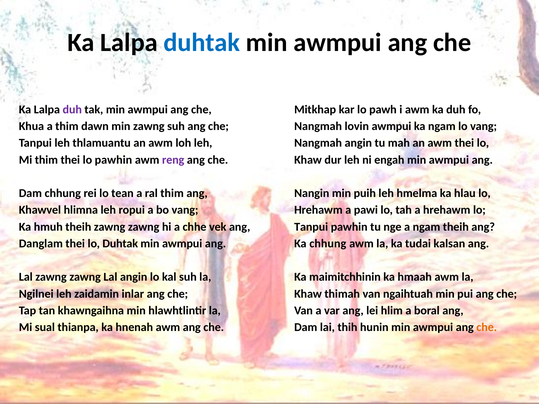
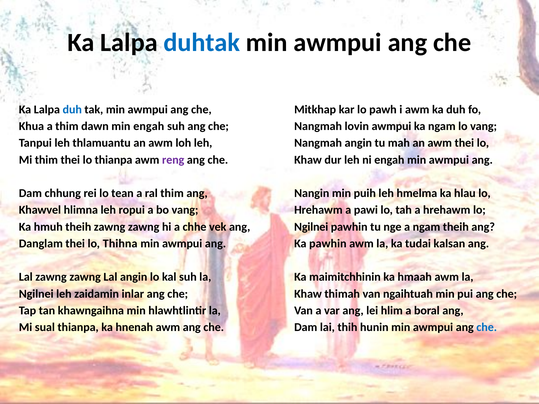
duh colour: purple -> blue (72, 110)
min zawng: zawng -> engah (149, 126)
lo pawhin: pawhin -> thianpa (114, 160)
Tanpui: Tanpui -> Ngilnei (311, 227)
lo Duhtak: Duhtak -> Thihna (120, 244)
Ka chhung: chhung -> pawhin (328, 244)
che colour: orange -> blue (487, 327)
